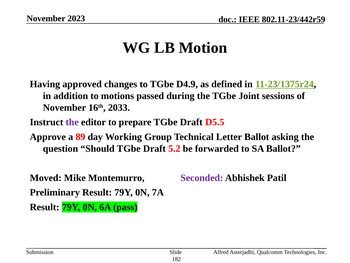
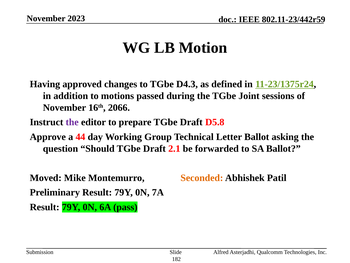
D4.9: D4.9 -> D4.3 (187, 84)
2033: 2033 -> 2066 (119, 107)
D5.5: D5.5 -> D5.8 (215, 122)
89: 89 -> 44 (80, 137)
5.2: 5.2 -> 2.1 (174, 148)
Seconded colour: purple -> orange (202, 177)
